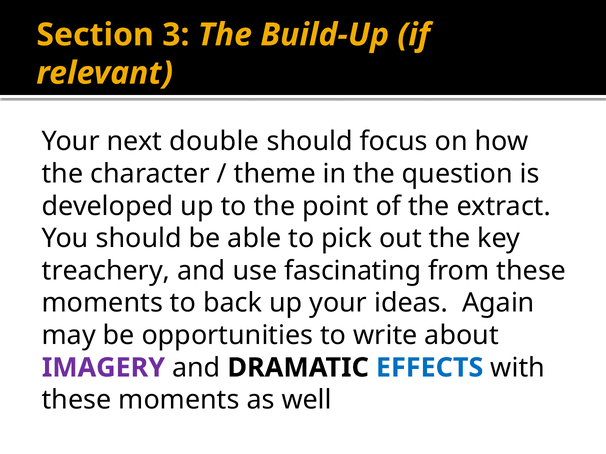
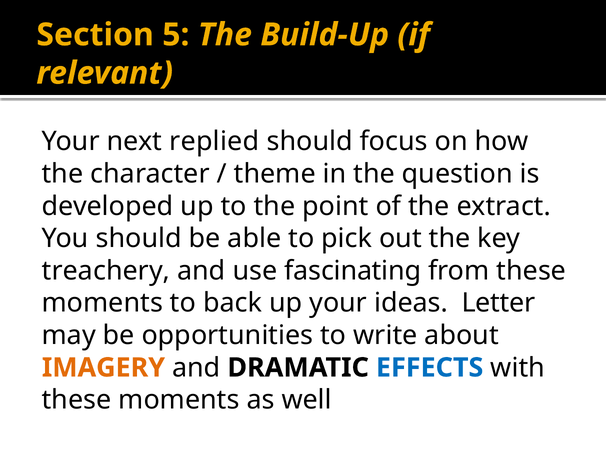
3: 3 -> 5 (176, 35)
double: double -> replied (214, 142)
Again: Again -> Letter (498, 303)
IMAGERY colour: purple -> orange (103, 368)
